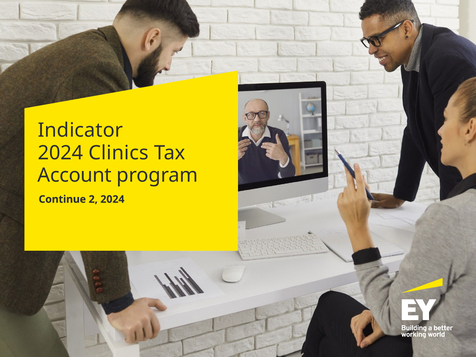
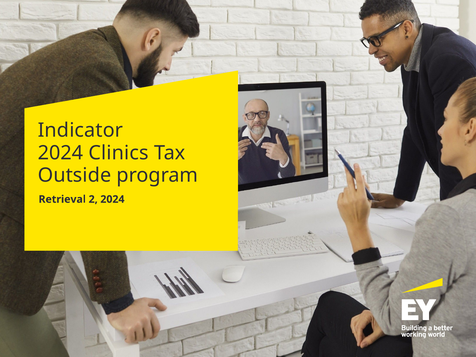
Account: Account -> Outside (75, 175)
Continue: Continue -> Retrieval (62, 199)
